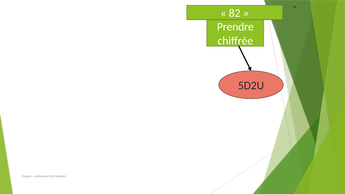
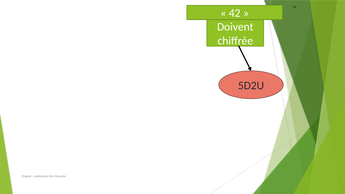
82: 82 -> 42 (235, 13)
Prendre: Prendre -> Doivent (235, 27)
